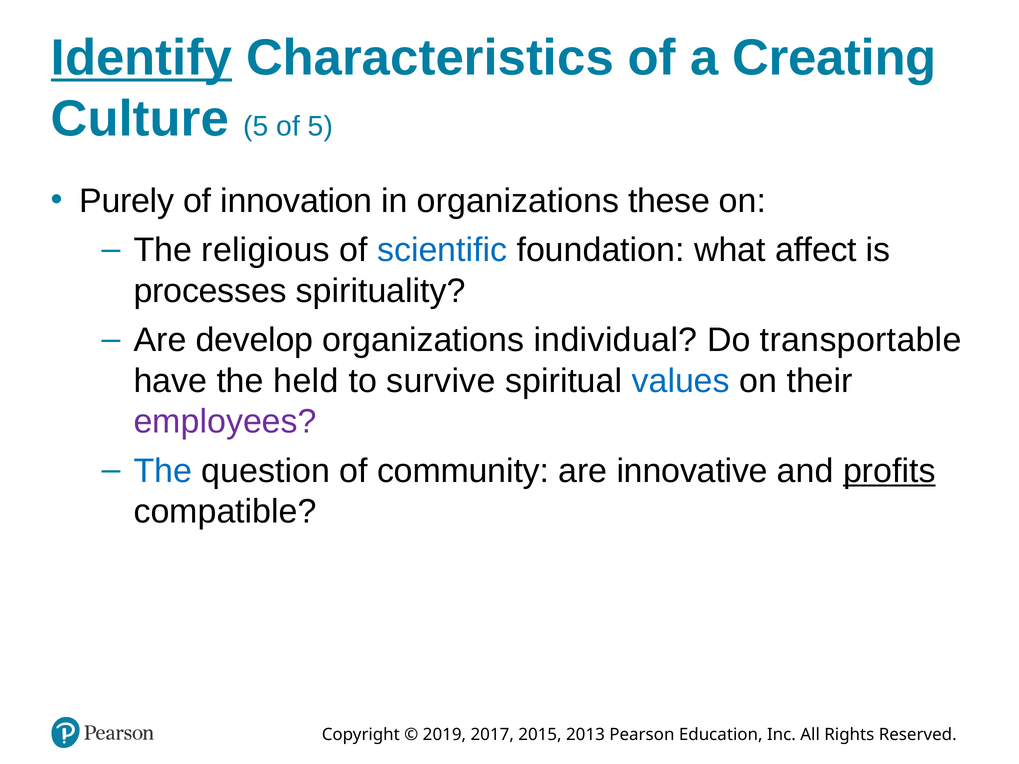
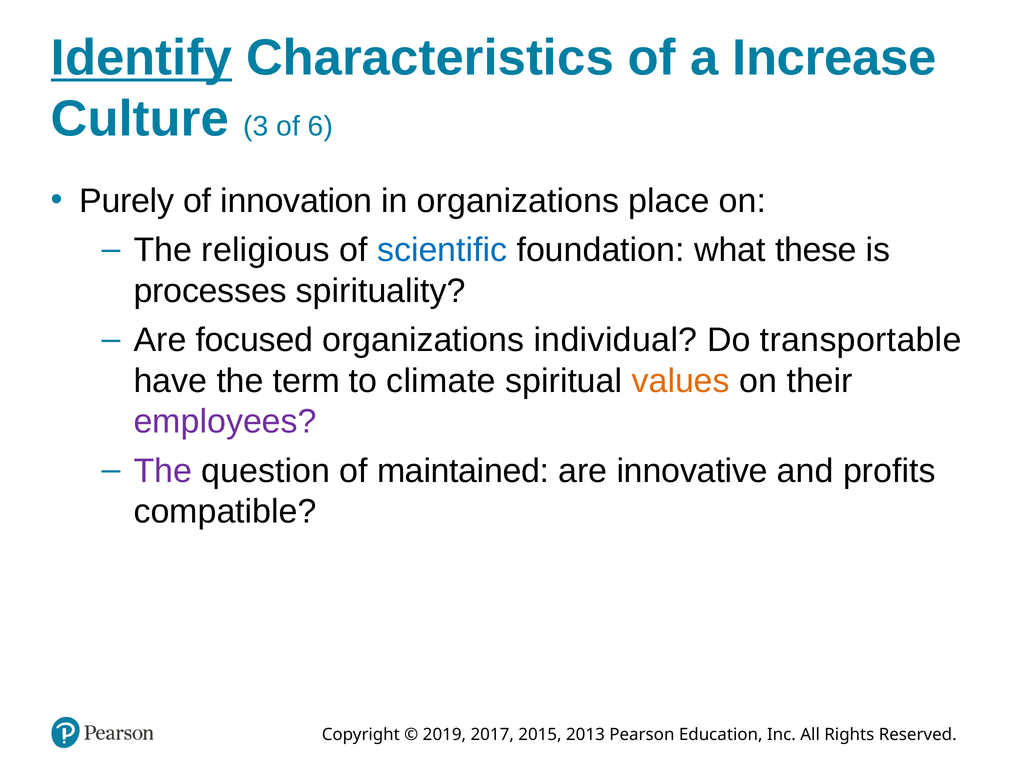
Creating: Creating -> Increase (834, 58)
Culture 5: 5 -> 3 (256, 127)
of 5: 5 -> 6 (320, 127)
these: these -> place (669, 201)
affect: affect -> these (816, 250)
develop: develop -> focused (254, 340)
held: held -> term (306, 381)
survive: survive -> climate (441, 381)
values colour: blue -> orange (681, 381)
The colour: blue -> purple (163, 471)
community: community -> maintained (463, 471)
profits underline: present -> none (889, 471)
